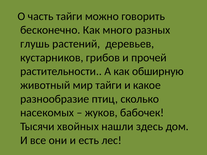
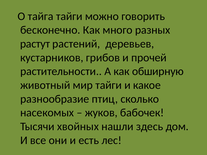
часть: часть -> тайга (41, 16)
глушь: глушь -> растут (35, 44)
